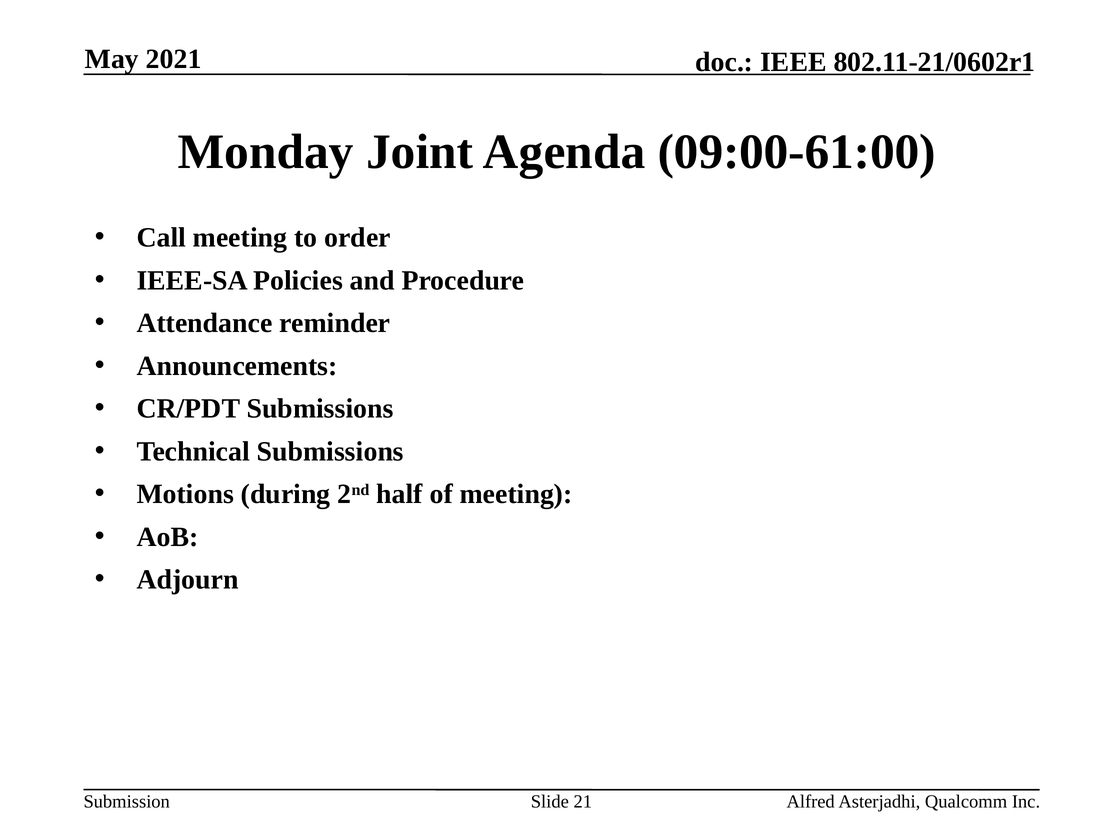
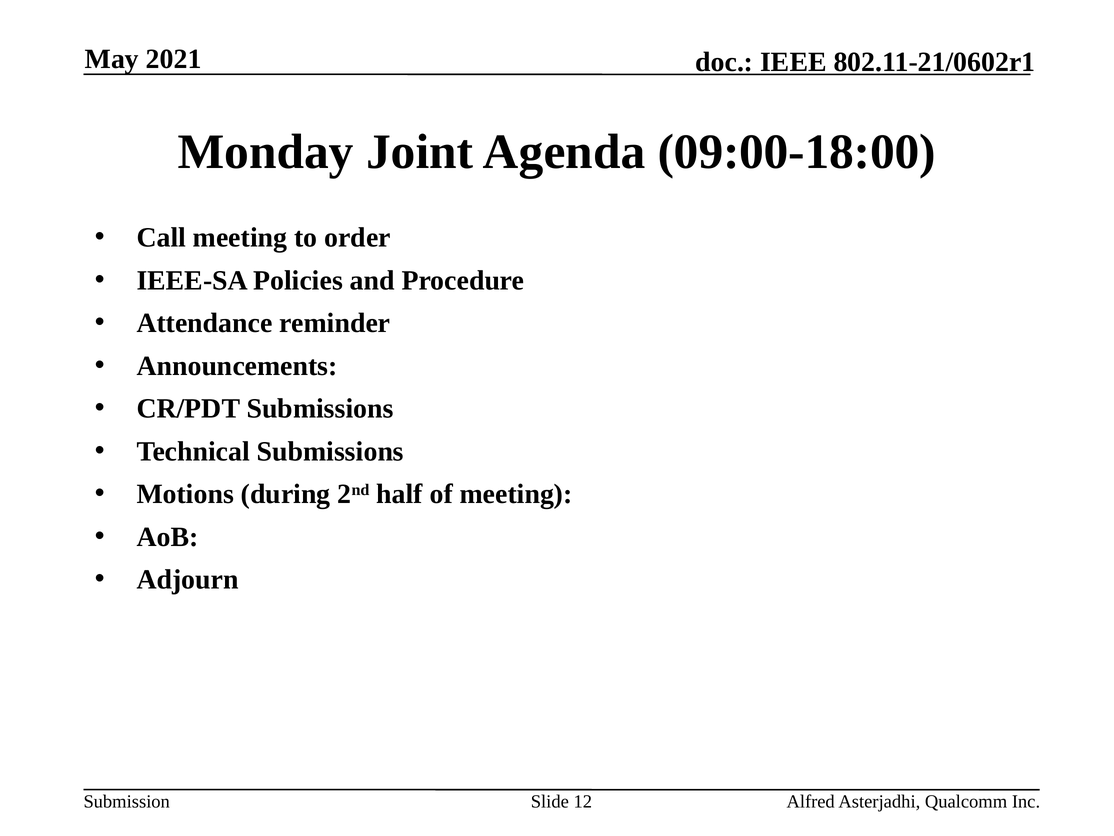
09:00-61:00: 09:00-61:00 -> 09:00-18:00 (797, 152)
21: 21 -> 12 (583, 801)
